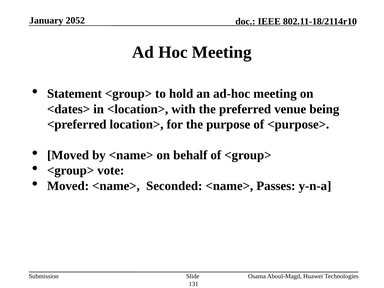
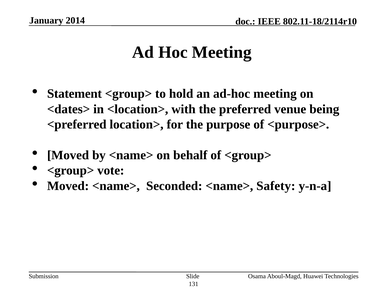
2052: 2052 -> 2014 (75, 20)
Passes: Passes -> Safety (276, 186)
